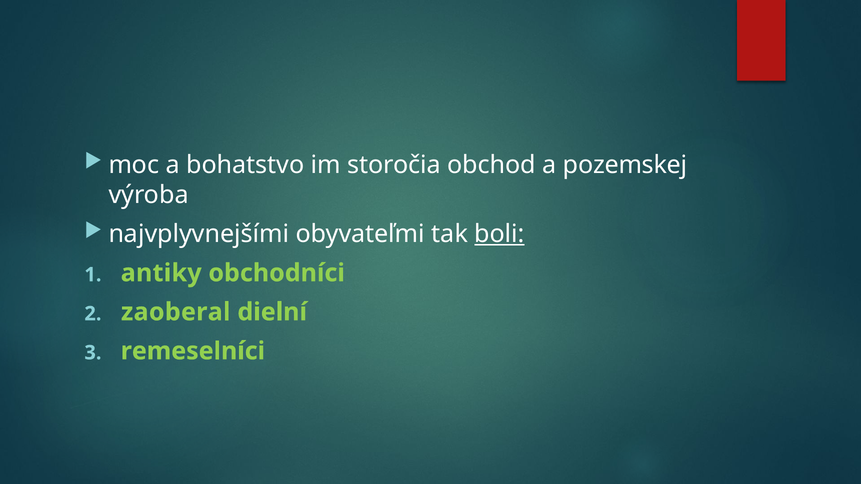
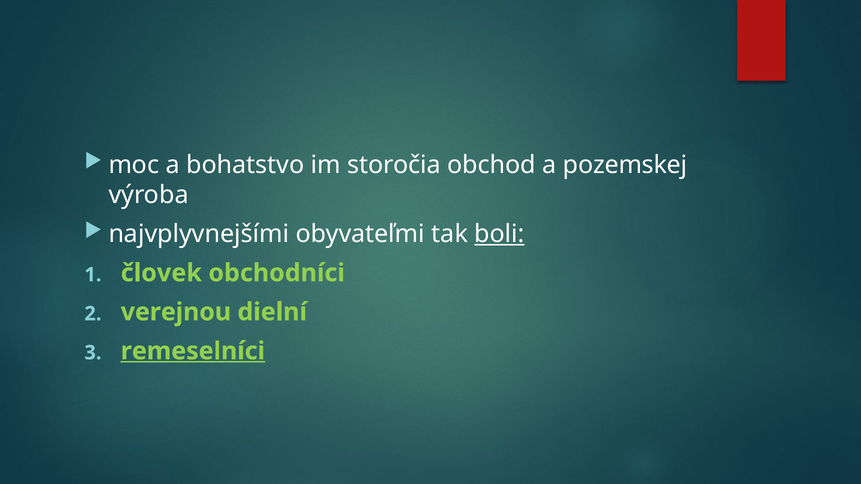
antiky: antiky -> človek (161, 273)
zaoberal: zaoberal -> verejnou (176, 312)
remeselníci underline: none -> present (193, 351)
